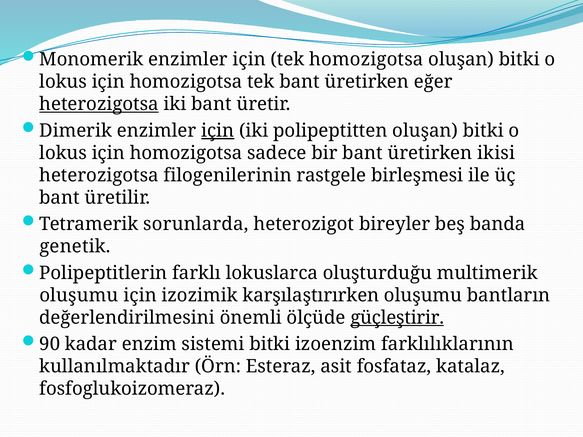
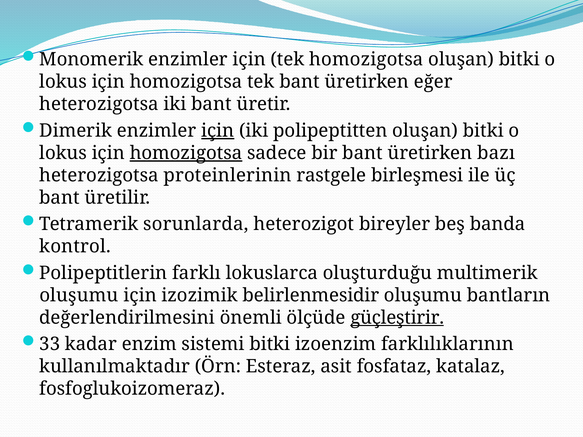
heterozigotsa underline: present -> none (99, 104)
homozigotsa underline: none -> present (186, 153)
ikisi: ikisi -> bazı (496, 153)
filogenilerinin: filogenilerinin -> proteinlerinin (228, 175)
genetik: genetik -> kontrol (75, 247)
karşılaştırırken: karşılaştırırken -> belirlenmesidir (311, 295)
90: 90 -> 33 (50, 344)
